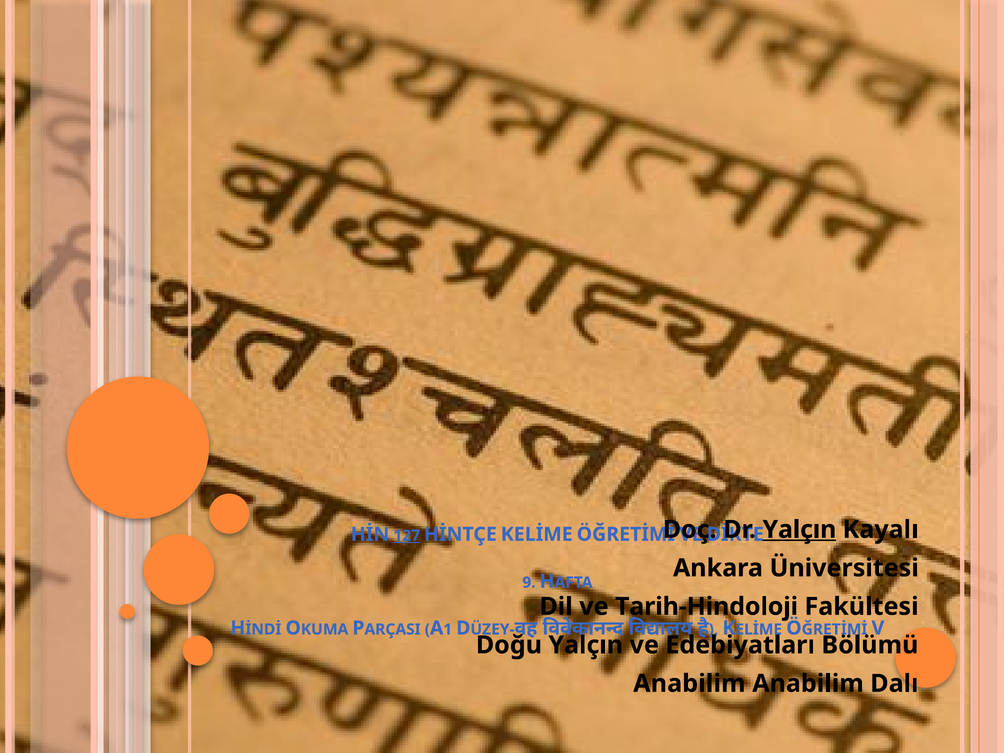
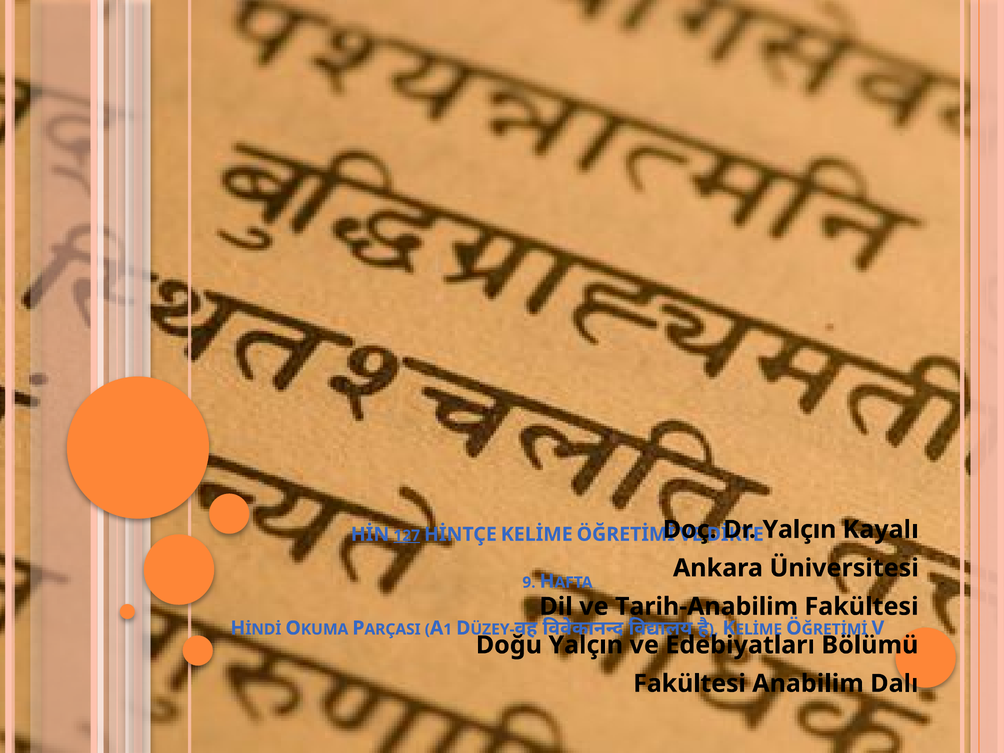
Yalçın underline: present -> none (799, 530)
Tarih-Hindoloji: Tarih-Hindoloji -> Tarih-Anabilim (707, 607)
Anabilim: Anabilim -> Fakültesi (690, 684)
